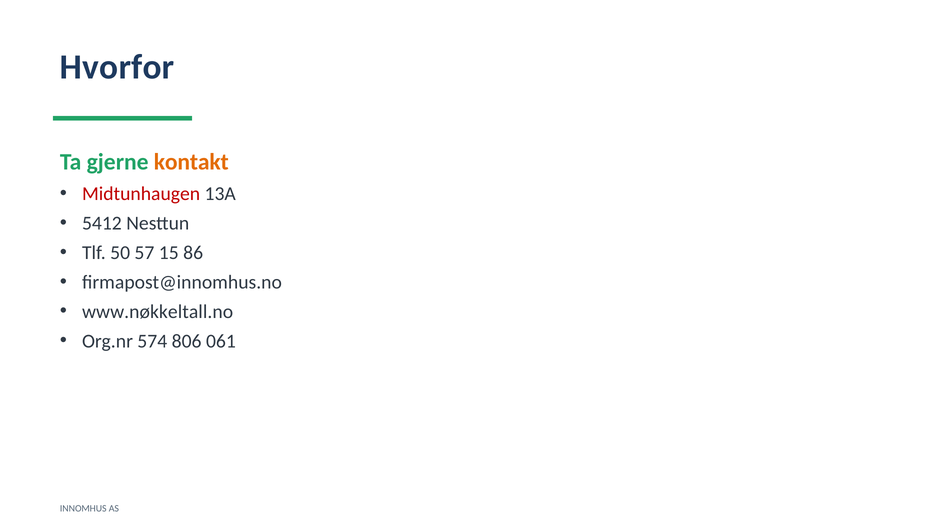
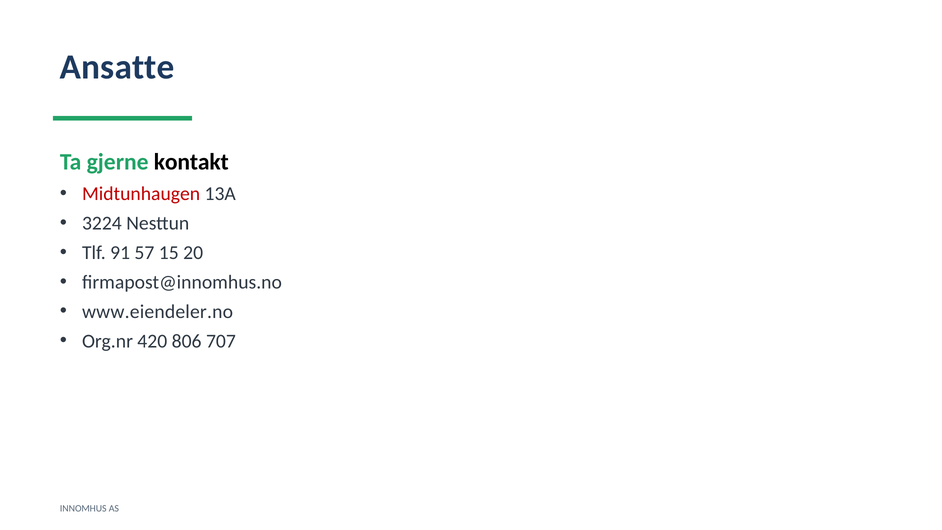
Hvorfor: Hvorfor -> Ansatte (117, 67)
kontakt colour: orange -> black (191, 162)
5412: 5412 -> 3224 (102, 223)
50: 50 -> 91 (120, 253)
86: 86 -> 20 (193, 253)
www.nøkkeltall.no: www.nøkkeltall.no -> www.eiendeler.no (158, 312)
574: 574 -> 420 (152, 341)
061: 061 -> 707 (221, 341)
